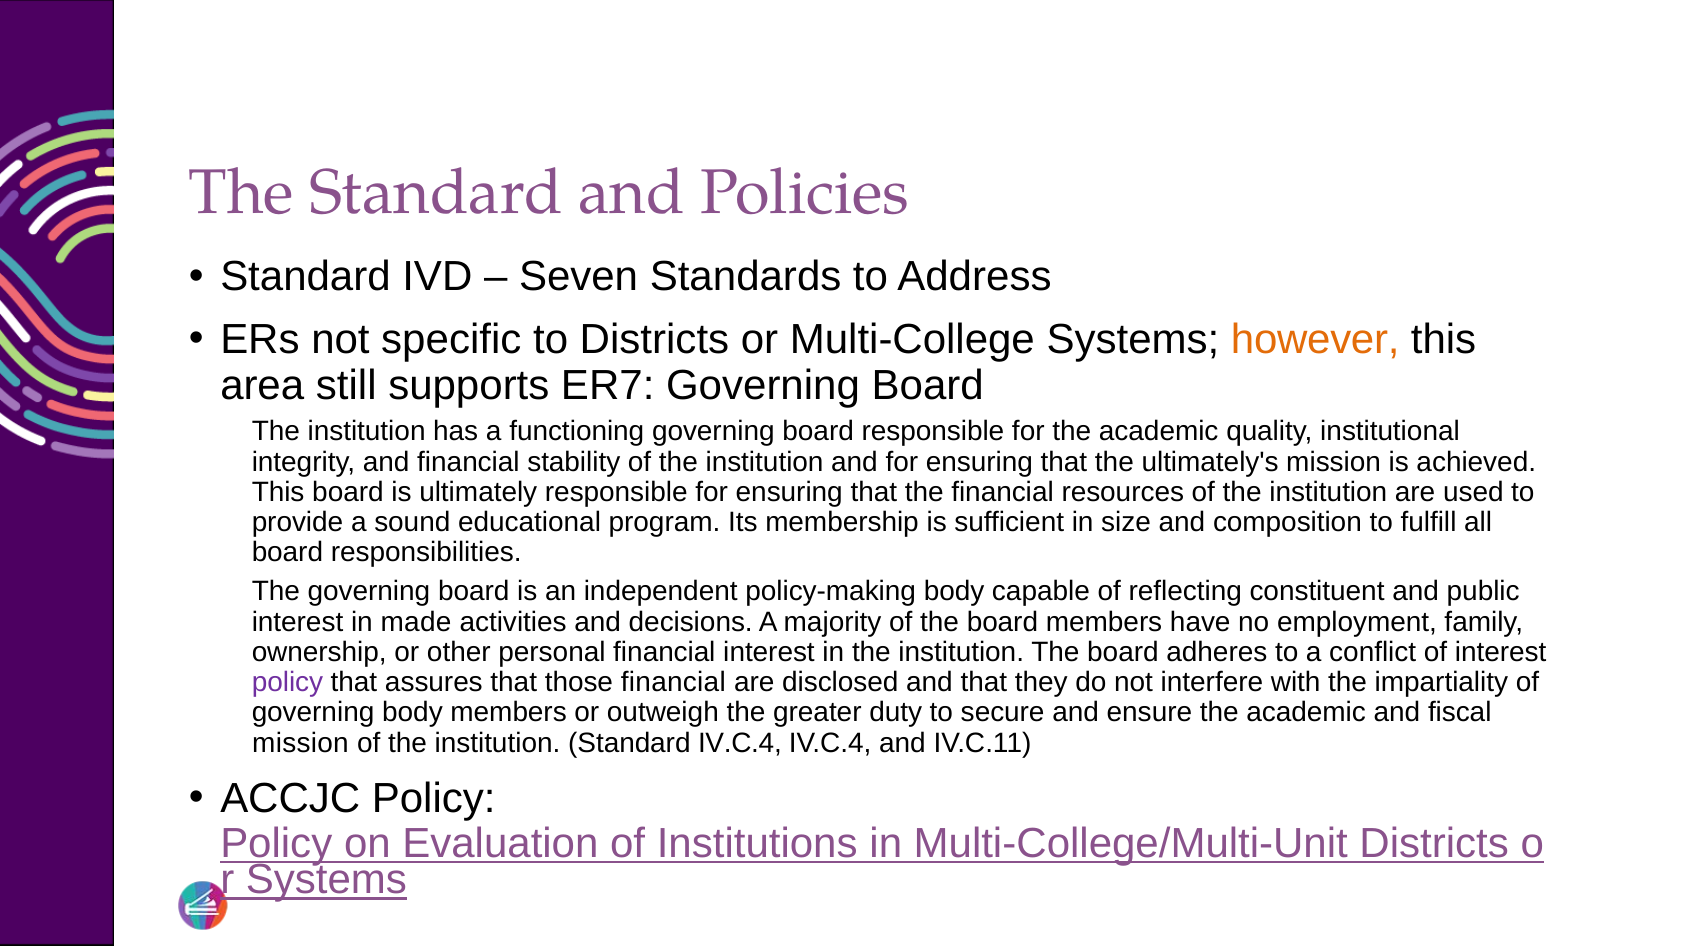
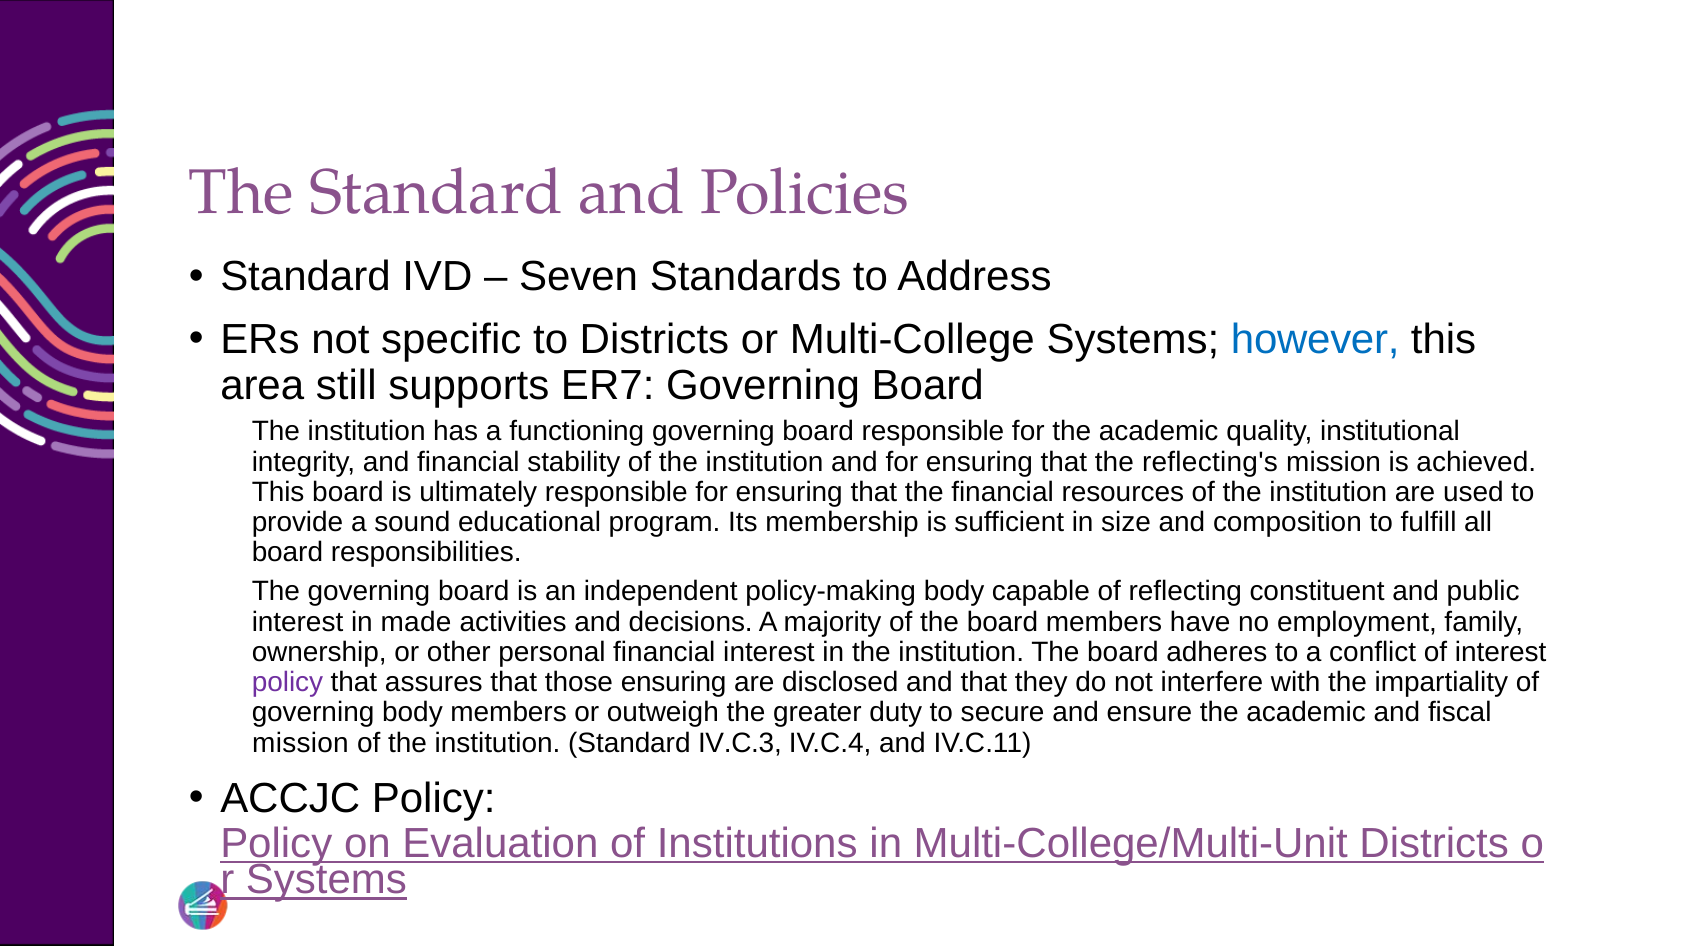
however colour: orange -> blue (1315, 340)
ultimately's: ultimately's -> reflecting's (1210, 462)
those financial: financial -> ensuring (674, 682)
Standard IV.C.4: IV.C.4 -> IV.C.3 (740, 743)
